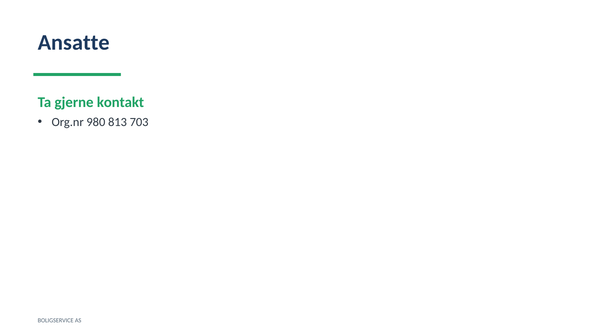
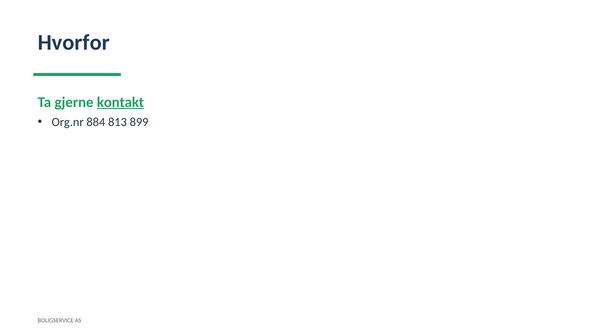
Ansatte: Ansatte -> Hvorfor (74, 42)
kontakt underline: none -> present (120, 102)
980: 980 -> 884 (96, 122)
703: 703 -> 899 (139, 122)
